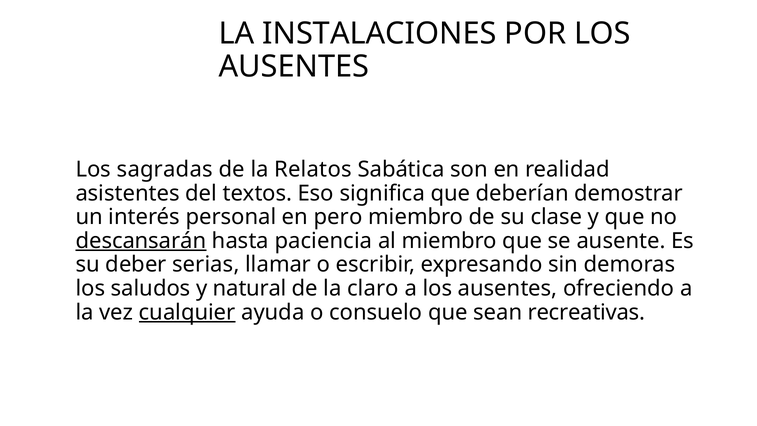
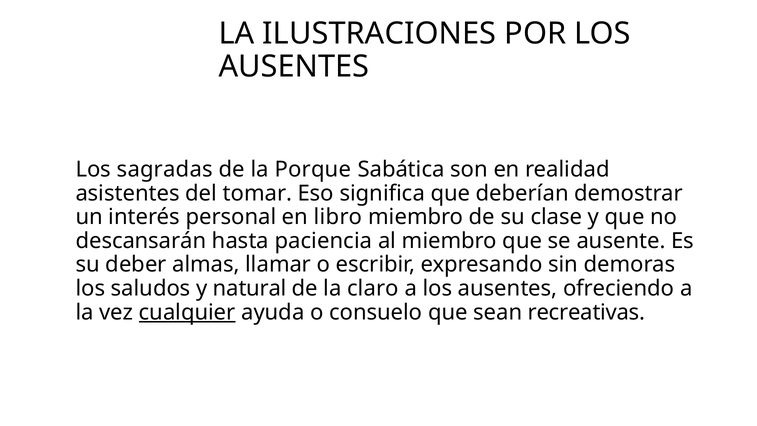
INSTALACIONES: INSTALACIONES -> ILUSTRACIONES (379, 33)
Relatos: Relatos -> Porque (313, 169)
textos: textos -> tomar (257, 193)
pero: pero -> libro (338, 217)
descansarán underline: present -> none (141, 241)
serias: serias -> almas (206, 265)
